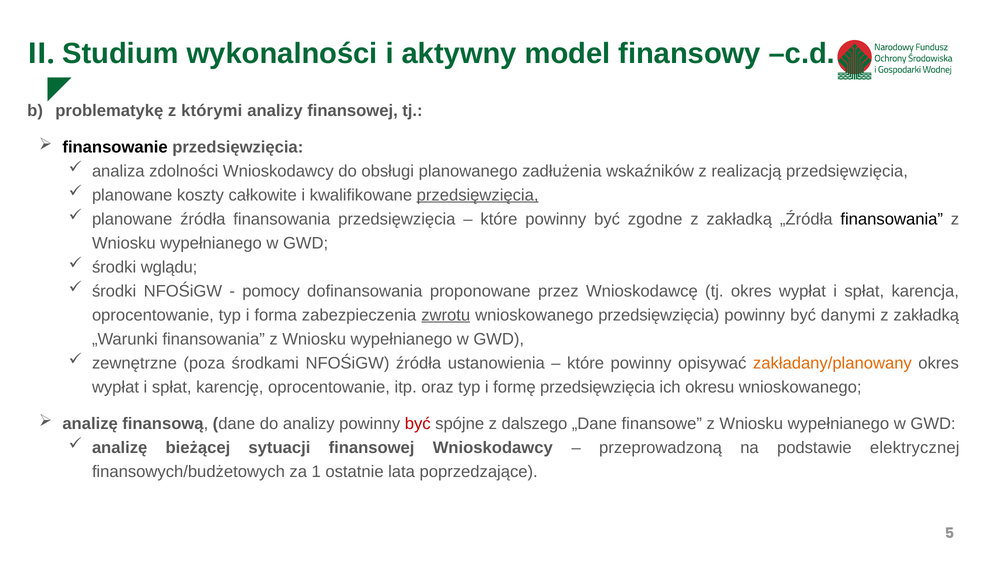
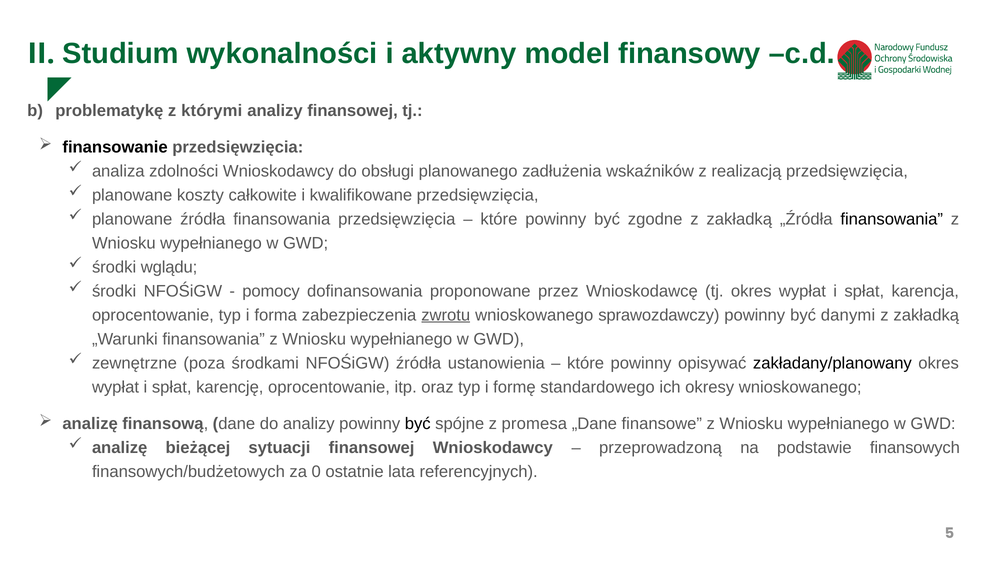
przedsięwzięcia underline: present -> none (478, 195)
wnioskowanego przedsięwzięcia: przedsięwzięcia -> sprawozdawczy (659, 315)
zakładany/planowany colour: orange -> black (832, 363)
formę przedsięwzięcia: przedsięwzięcia -> standardowego (598, 387)
okresu: okresu -> okresy (710, 387)
być colour: red -> black (418, 423)
dalszego: dalszego -> promesa (534, 423)
elektrycznej: elektrycznej -> finansowych (915, 447)
1: 1 -> 0 (316, 471)
poprzedzające: poprzedzające -> referencyjnych (479, 471)
